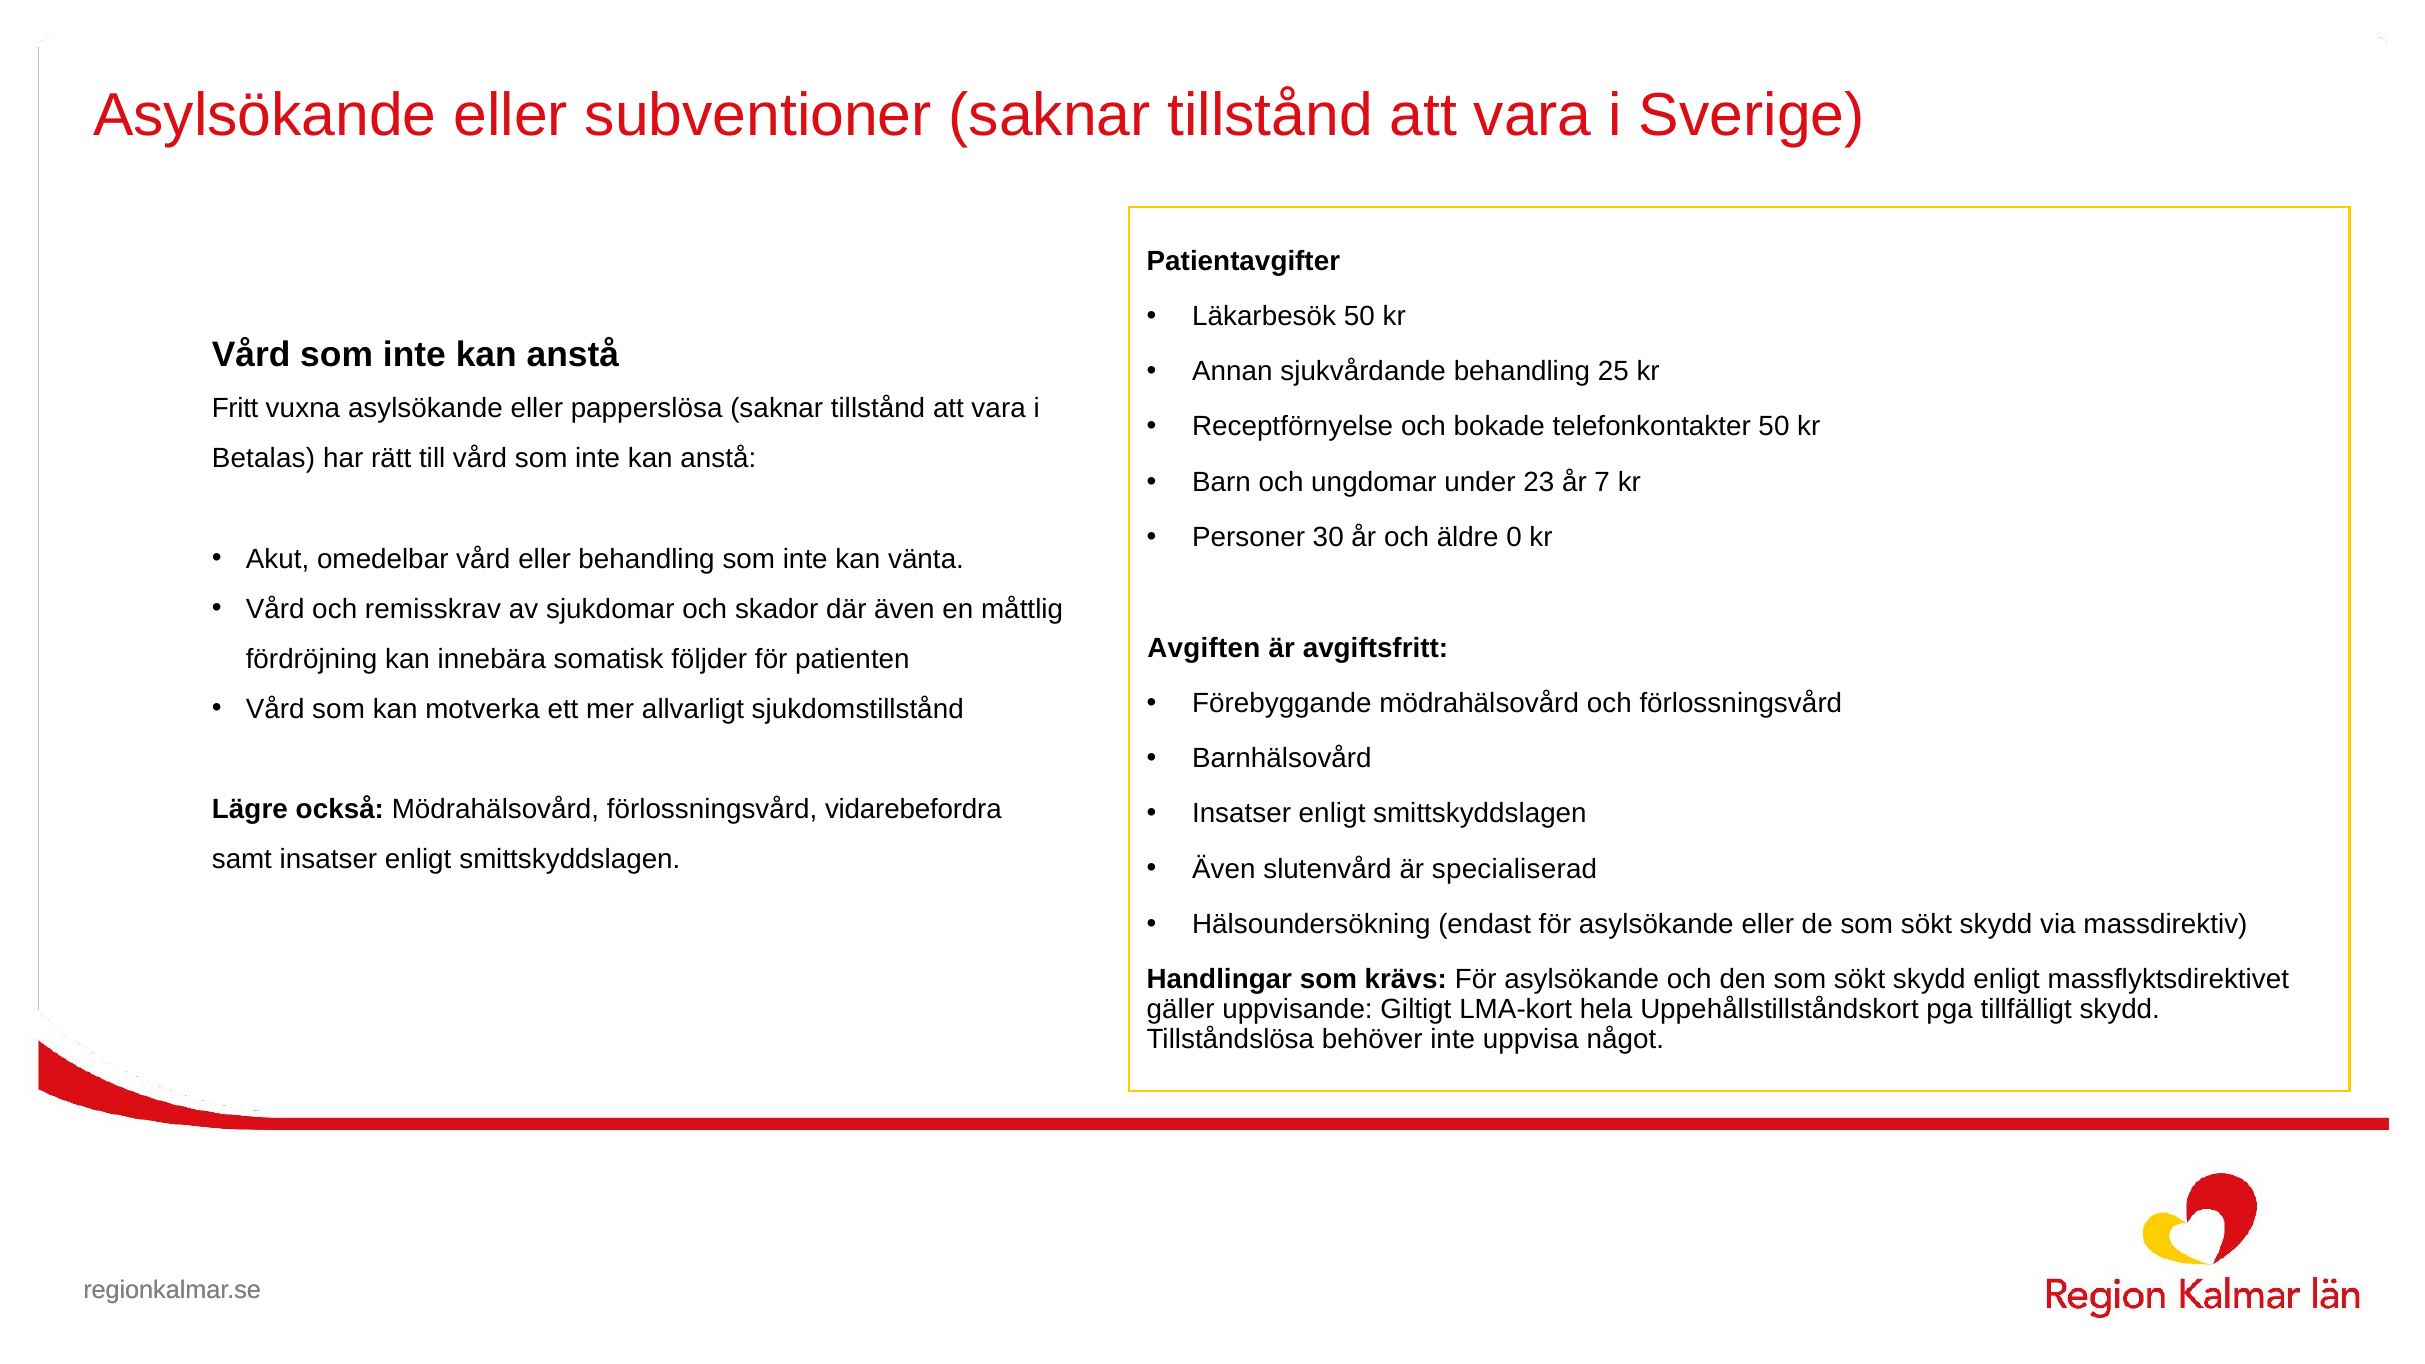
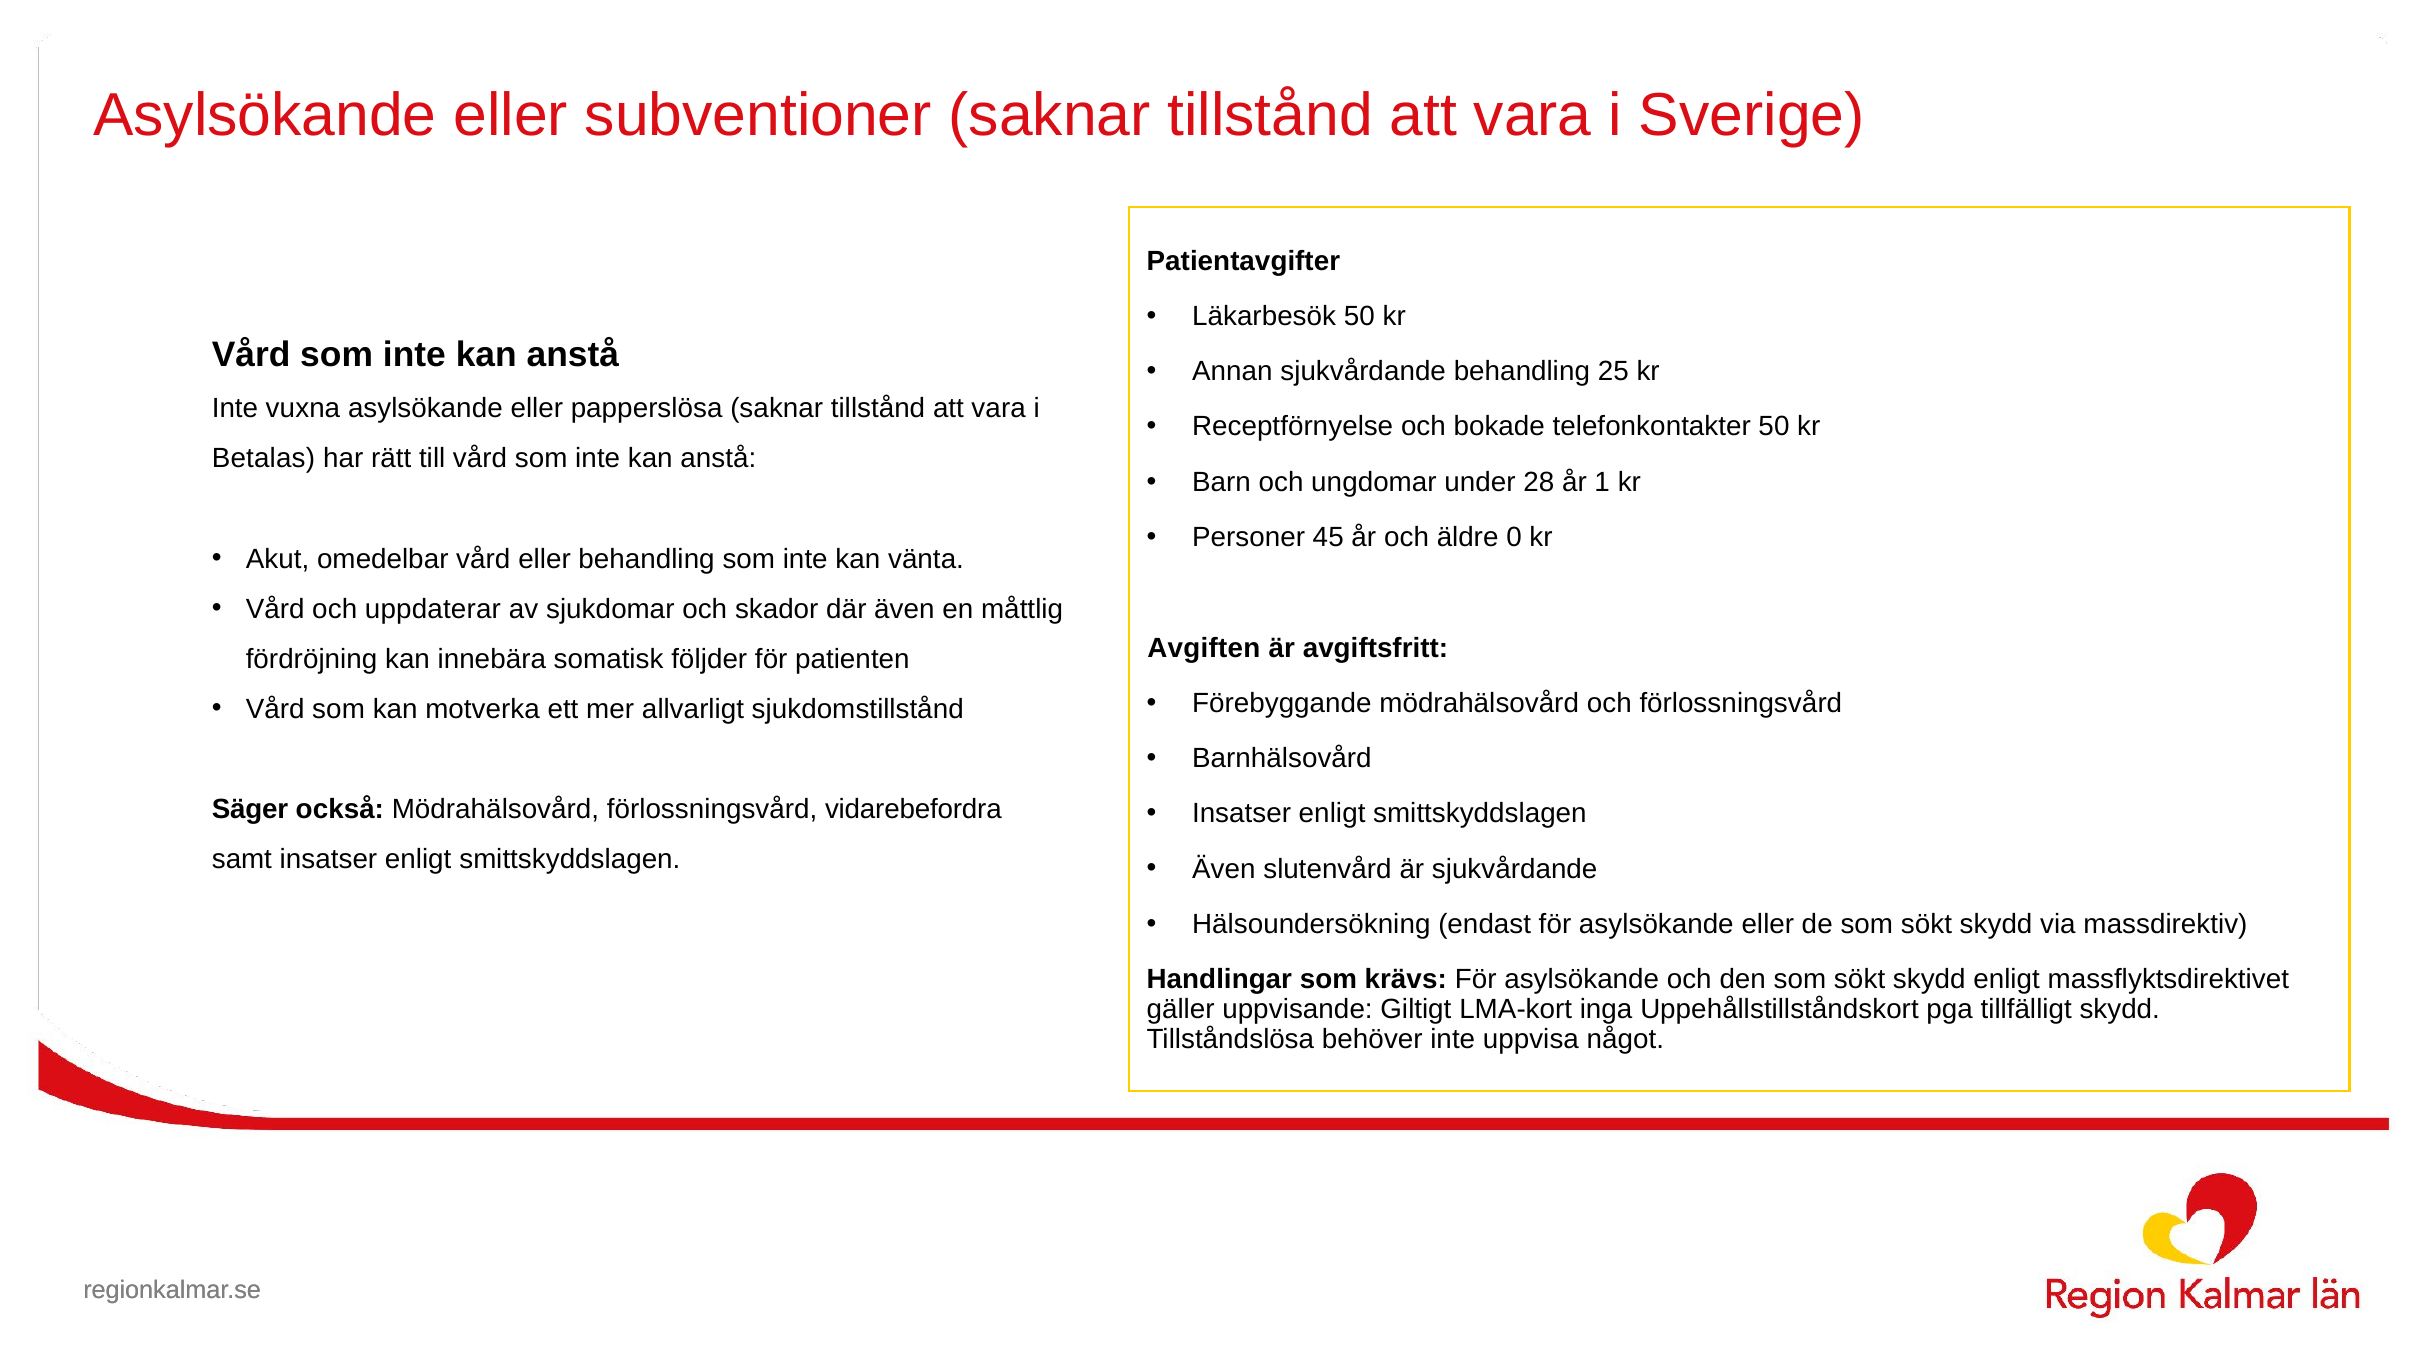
Fritt: Fritt -> Inte (235, 409)
23: 23 -> 28 (1539, 482)
7: 7 -> 1 (1602, 482)
30: 30 -> 45 (1328, 537)
remisskrav: remisskrav -> uppdaterar (433, 609)
Lägre: Lägre -> Säger (250, 809)
är specialiserad: specialiserad -> sjukvårdande (1515, 869)
hela: hela -> inga (1606, 1010)
